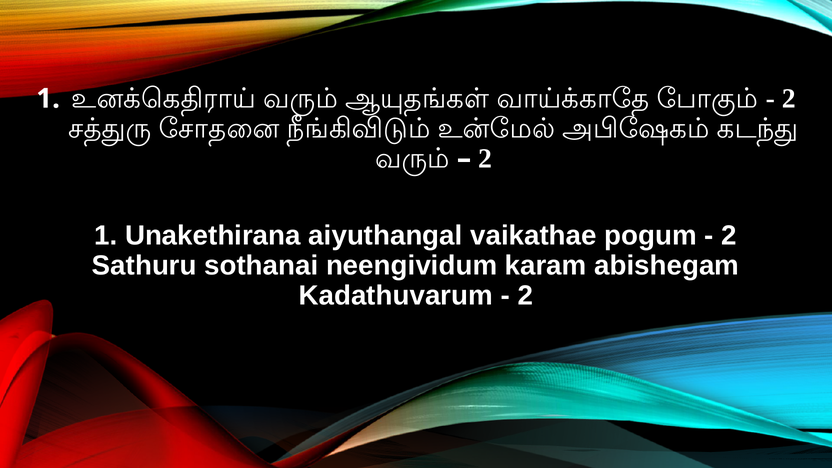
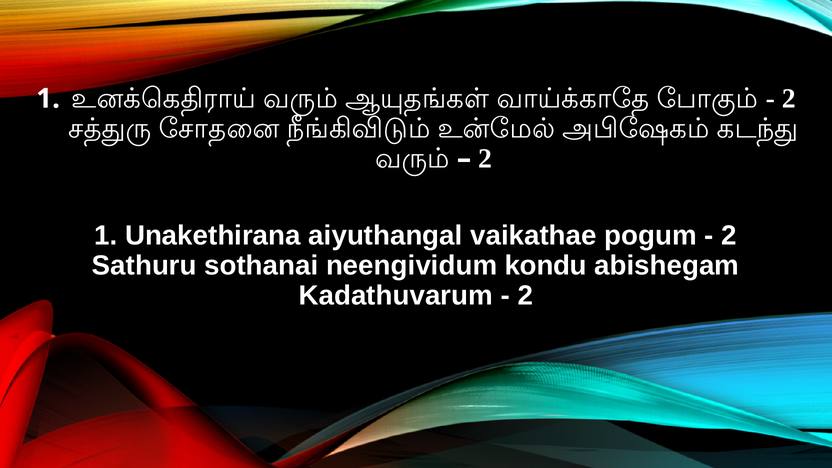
karam: karam -> kondu (546, 266)
